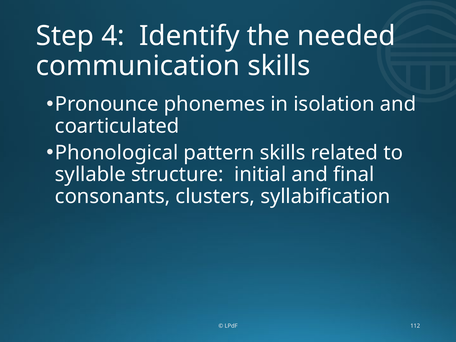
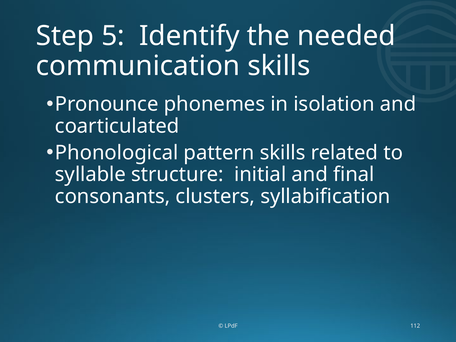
4: 4 -> 5 (113, 36)
